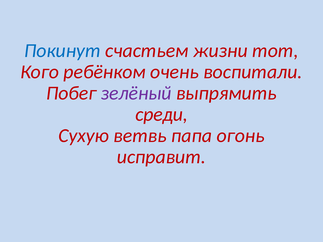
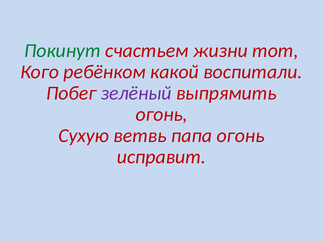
Покинут colour: blue -> green (62, 51)
очень: очень -> какой (175, 72)
среди: среди -> огонь (162, 115)
